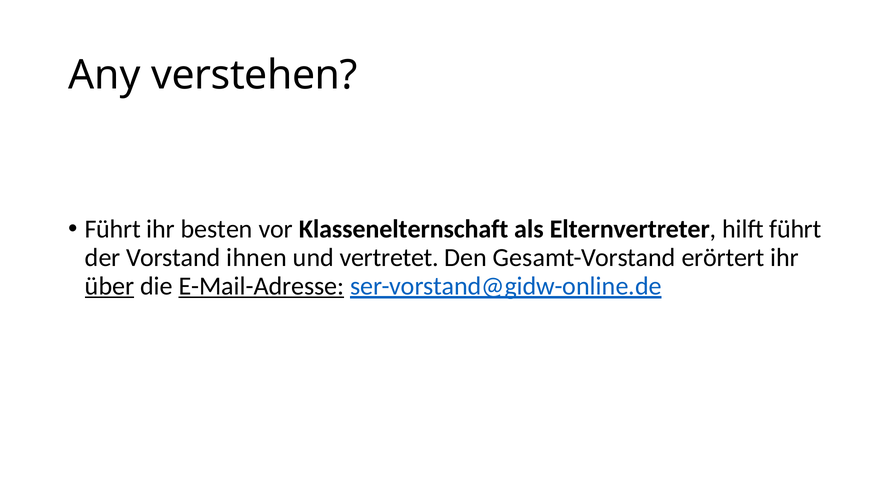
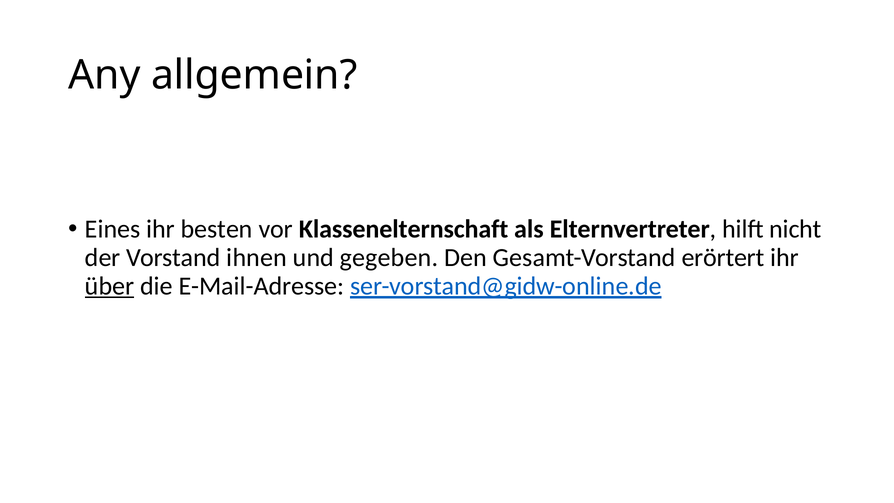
verstehen: verstehen -> allgemein (254, 75)
Führt: Führt -> Eines (113, 229)
hilft führt: führt -> nicht (795, 229)
vertretet: vertretet -> gegeben (389, 257)
E-Mail-Adresse underline: present -> none (261, 286)
